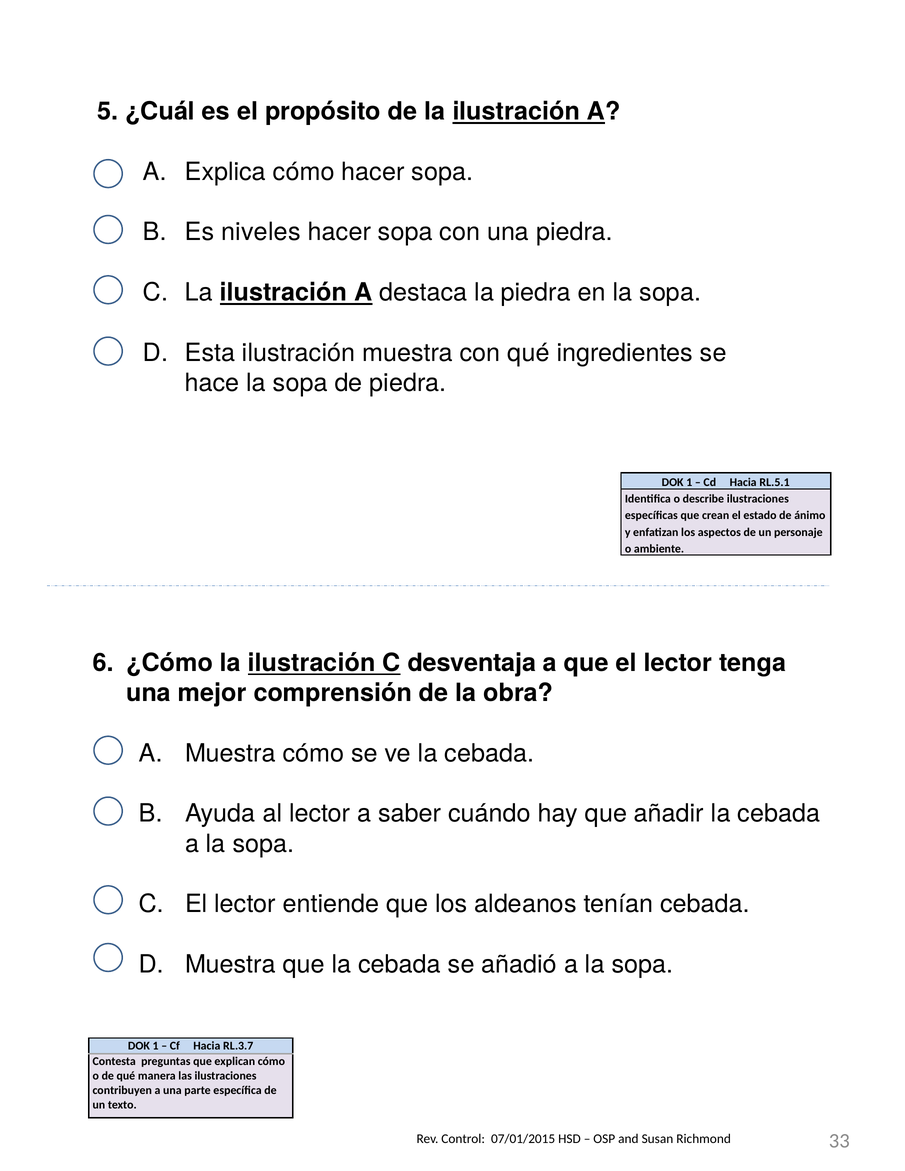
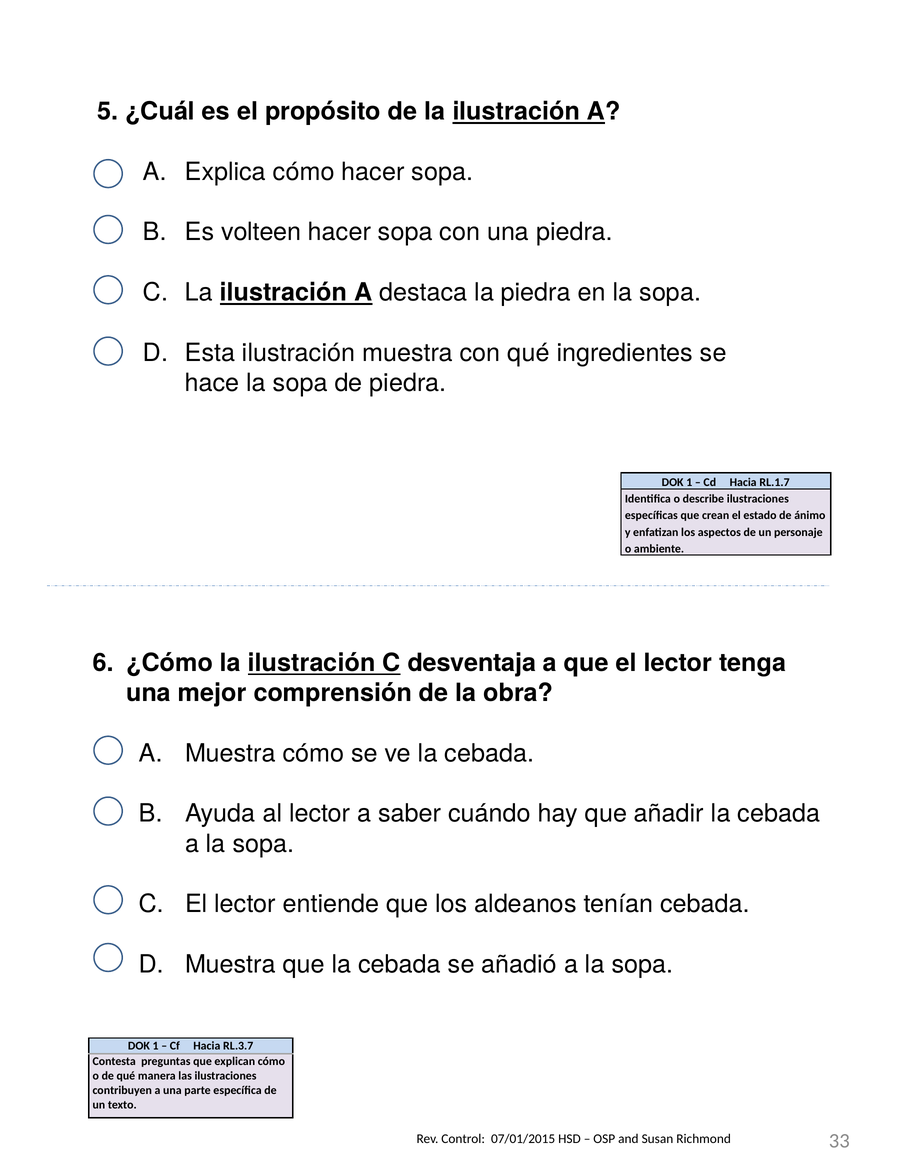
niveles: niveles -> volteen (261, 232)
RL.5.1: RL.5.1 -> RL.1.7 (775, 482)
